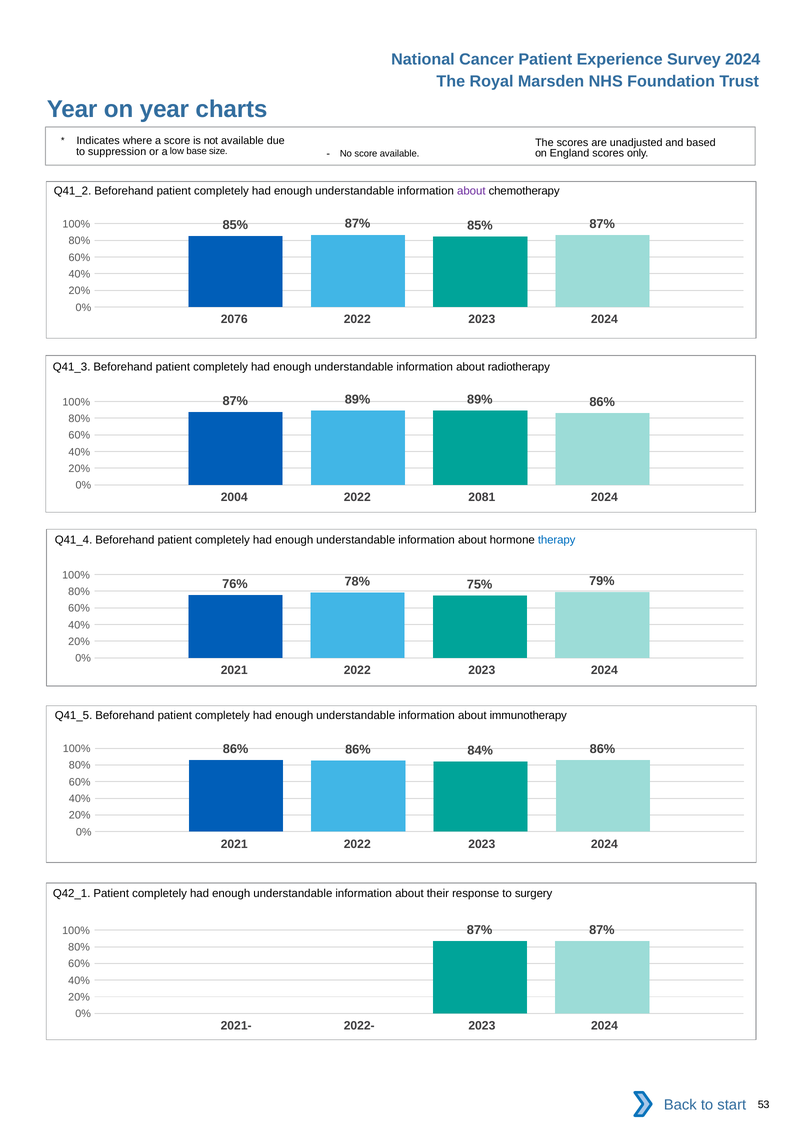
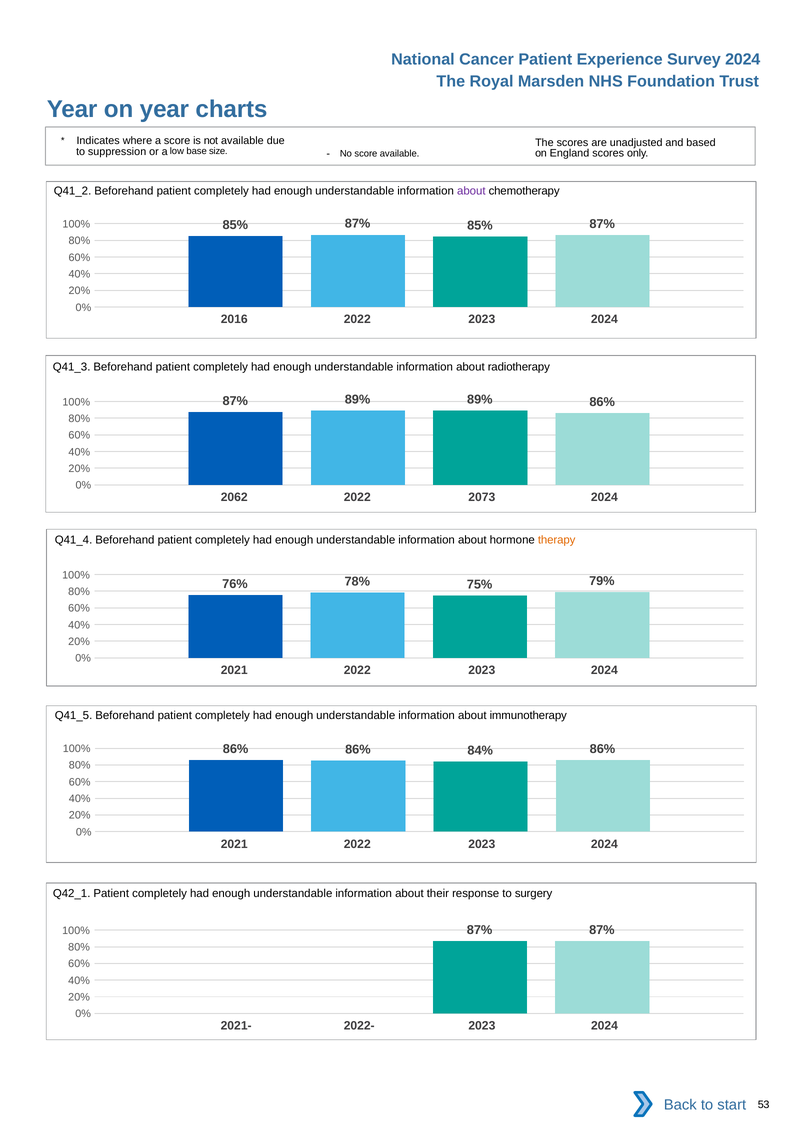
2076: 2076 -> 2016 (234, 319)
2004: 2004 -> 2062 (234, 497)
2081: 2081 -> 2073 (482, 497)
therapy colour: blue -> orange (557, 540)
